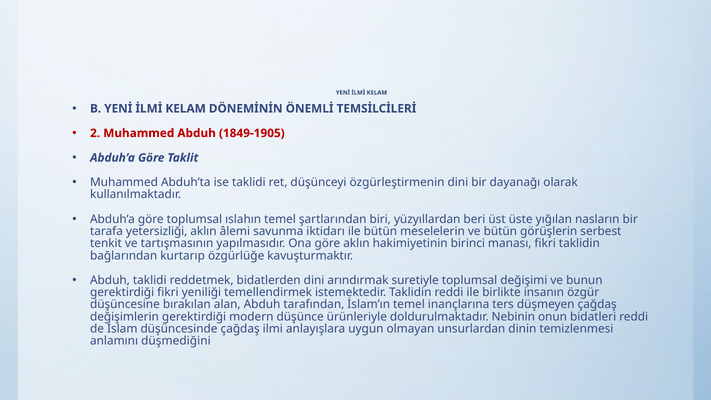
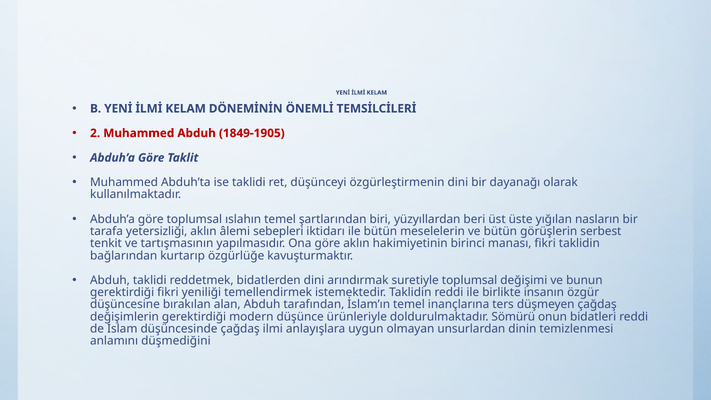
savunma: savunma -> sebepleri (278, 231)
Nebinin: Nebinin -> Sömürü (513, 317)
